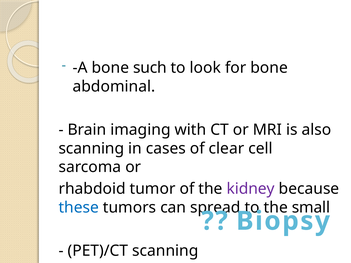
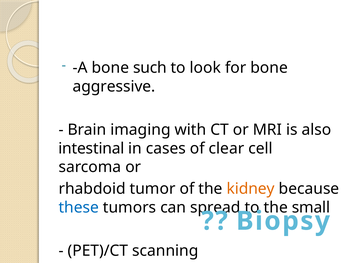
abdominal: abdominal -> aggressive (114, 86)
scanning: scanning -> intestinal (91, 149)
kidney colour: purple -> orange (251, 189)
